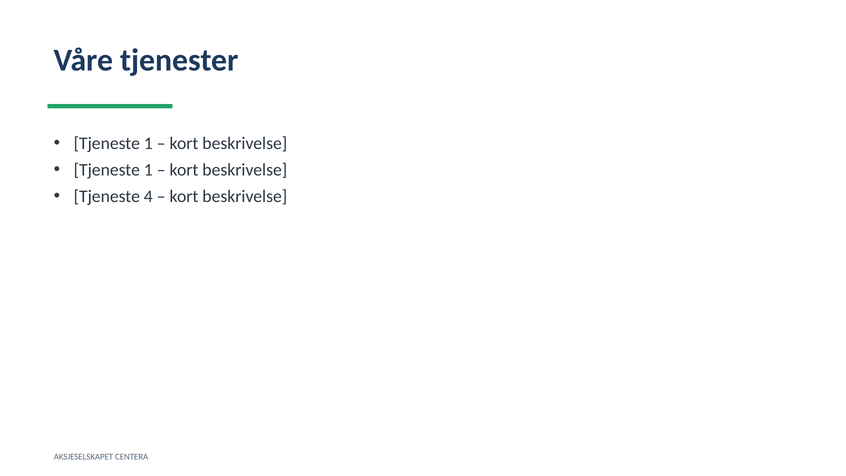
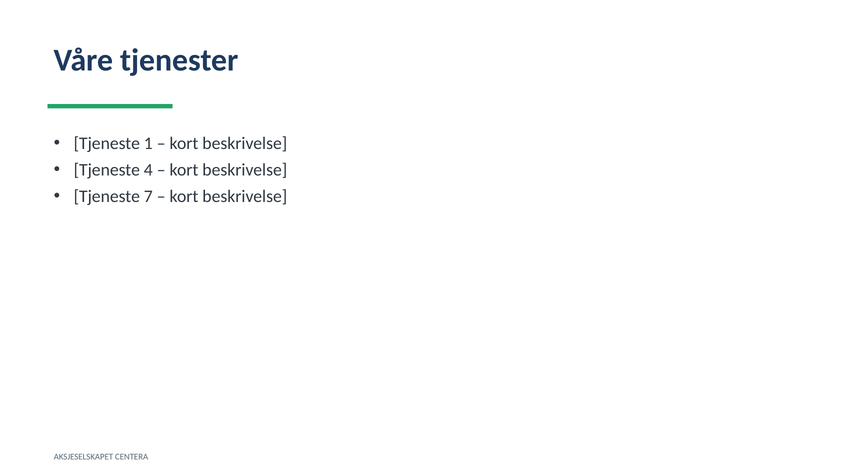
1: 1 -> 4 (148, 170)
4: 4 -> 7 (148, 196)
